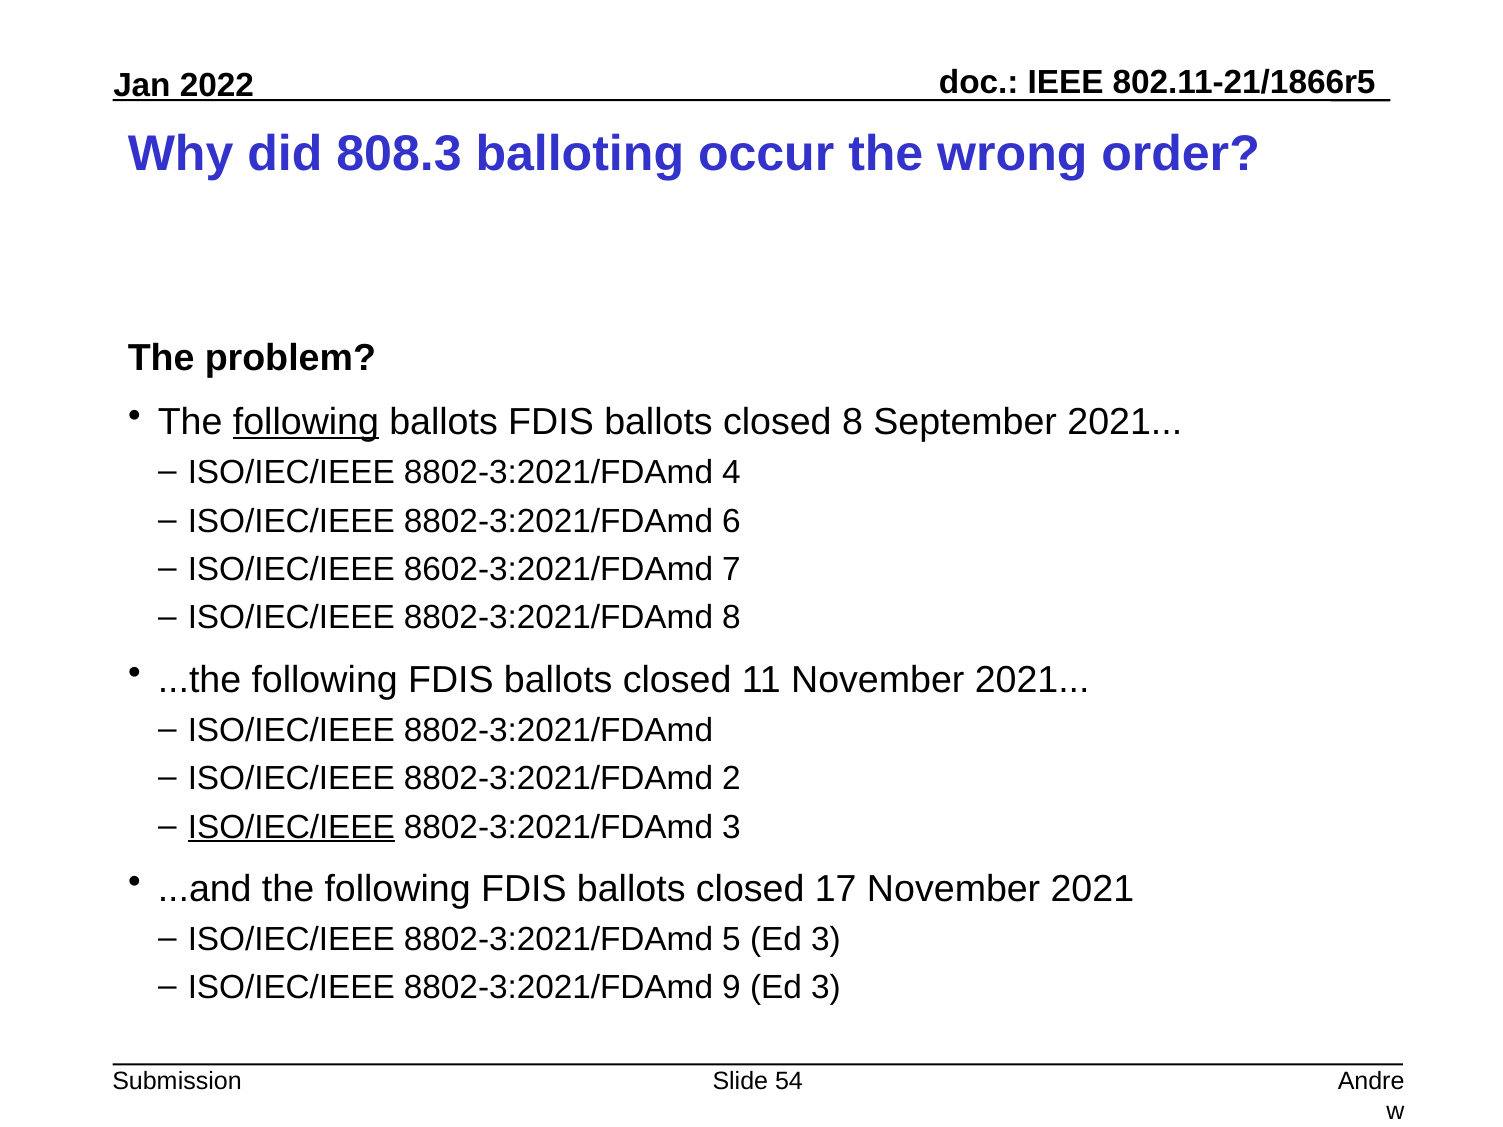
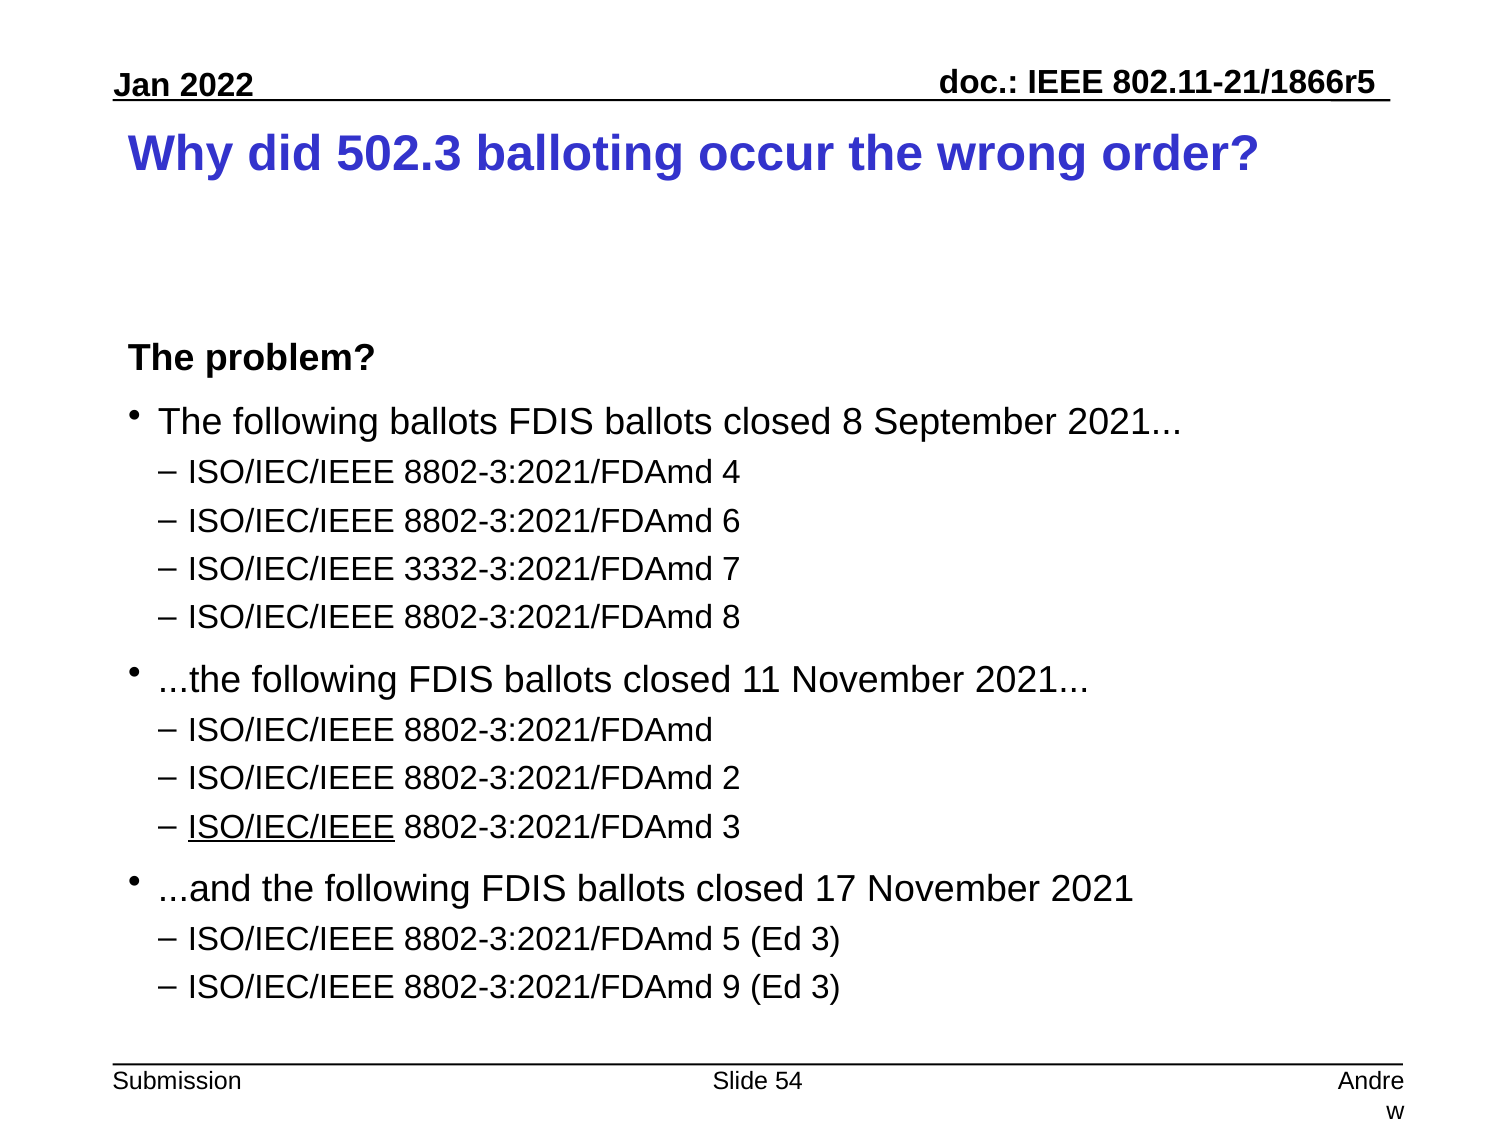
808.3: 808.3 -> 502.3 (399, 154)
following underline: present -> none (306, 422)
8602-3:2021/FDAmd: 8602-3:2021/FDAmd -> 3332-3:2021/FDAmd (558, 570)
